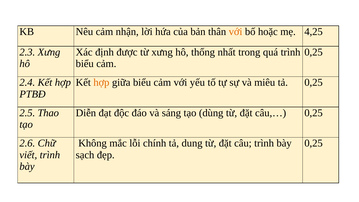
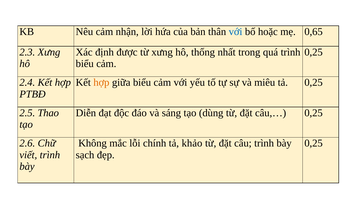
với colour: orange -> blue (236, 32)
4,25: 4,25 -> 0,65 (314, 32)
dung: dung -> khảo (192, 143)
